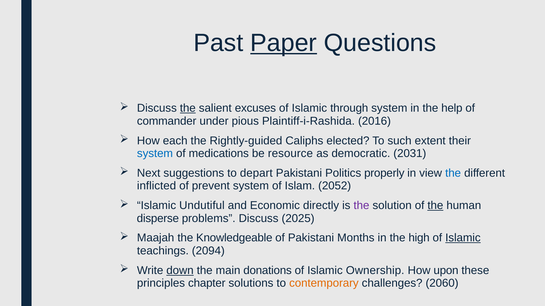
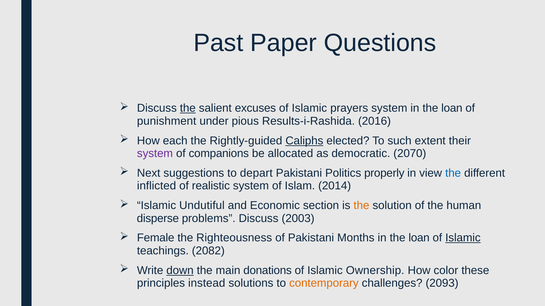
Paper underline: present -> none (284, 43)
through: through -> prayers (349, 108)
system in the help: help -> loan (452, 108)
commander: commander -> punishment (167, 121)
Plaintiff-i-Rashida: Plaintiff-i-Rashida -> Results-i-Rashida (308, 121)
Caliphs underline: none -> present (304, 141)
system colour: blue -> purple (155, 154)
medications: medications -> companions (219, 154)
resource: resource -> allocated (290, 154)
2031: 2031 -> 2070 (410, 154)
prevent: prevent -> realistic (211, 186)
2052: 2052 -> 2014 (335, 186)
directly: directly -> section (321, 206)
the colour: purple -> orange (361, 206)
the underline: present -> none (435, 206)
2025: 2025 -> 2003 (298, 219)
Maajah: Maajah -> Female (156, 238)
Knowledgeable: Knowledgeable -> Righteousness (234, 238)
high: high -> loan (419, 238)
2094: 2094 -> 2082 (208, 251)
upon: upon -> color (446, 271)
chapter: chapter -> instead (207, 284)
2060: 2060 -> 2093 (442, 284)
